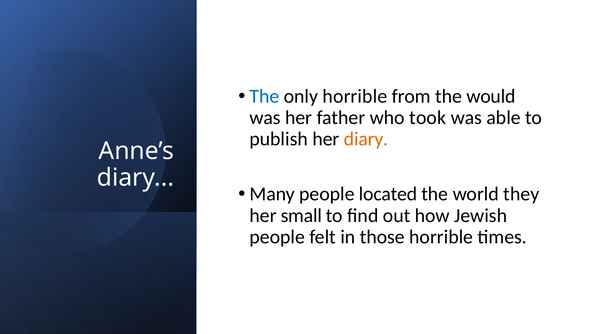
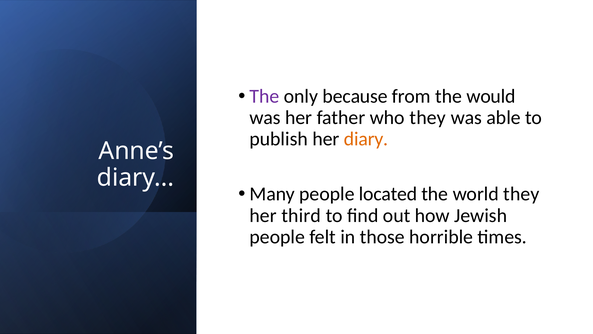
The colour: blue -> purple (264, 96)
only horrible: horrible -> because (355, 96)
who took: took -> they (428, 117)
small: small -> third (301, 215)
